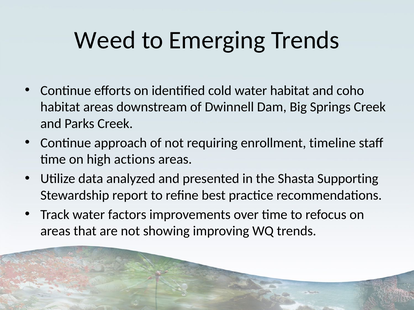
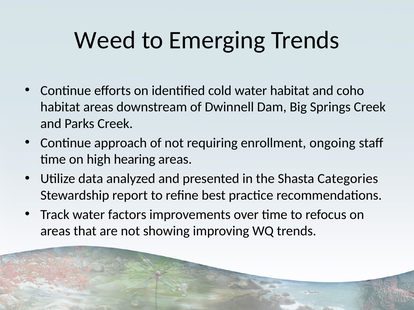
timeline: timeline -> ongoing (332, 143)
actions: actions -> hearing (135, 160)
Supporting: Supporting -> Categories (348, 179)
